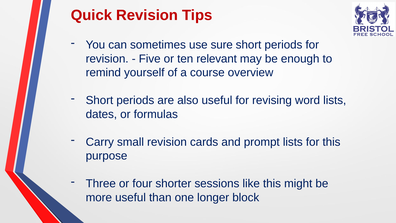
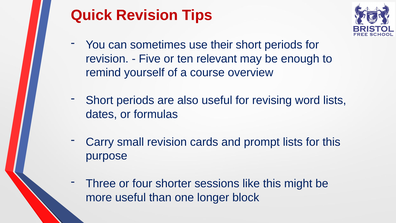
sure: sure -> their (222, 45)
